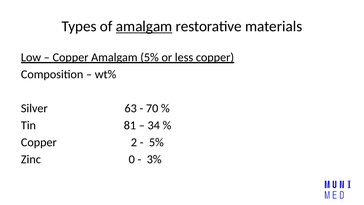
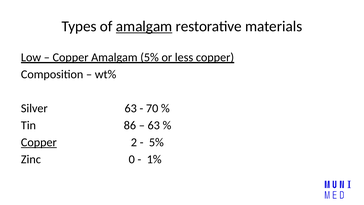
81: 81 -> 86 (130, 125)
34: 34 -> 63 (154, 125)
Copper underline: none -> present (39, 142)
3%: 3% -> 1% (154, 159)
